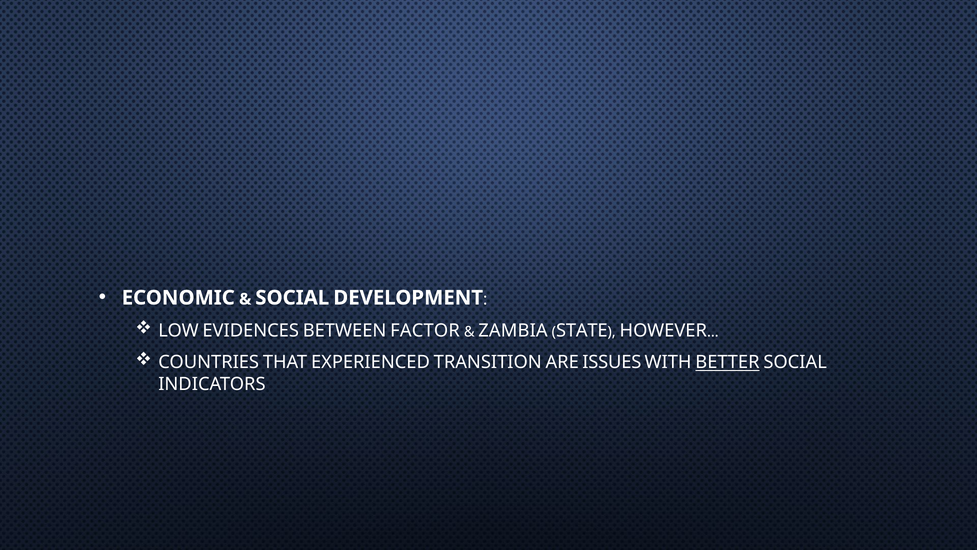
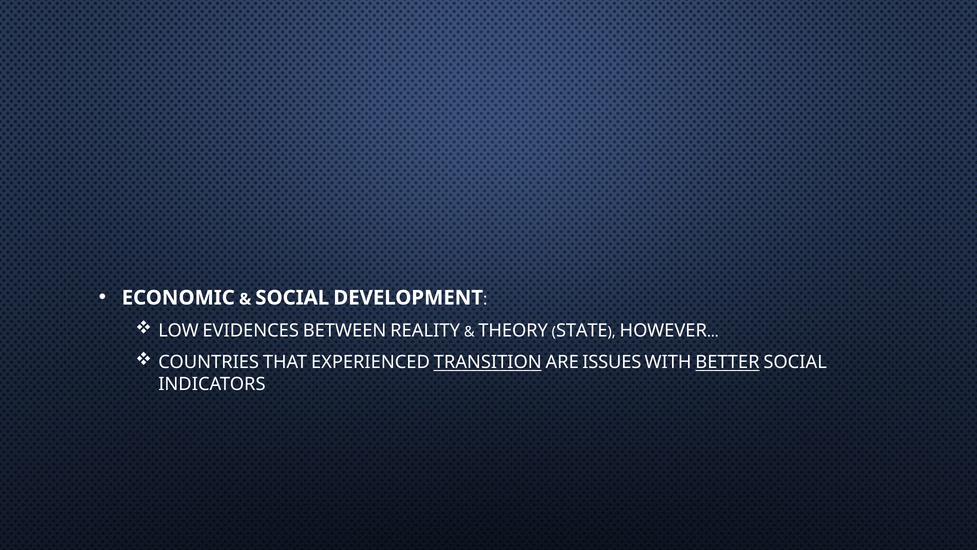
FACTOR: FACTOR -> REALITY (425, 330)
ZAMBIA: ZAMBIA -> THEORY (513, 330)
TRANSITION underline: none -> present (488, 362)
